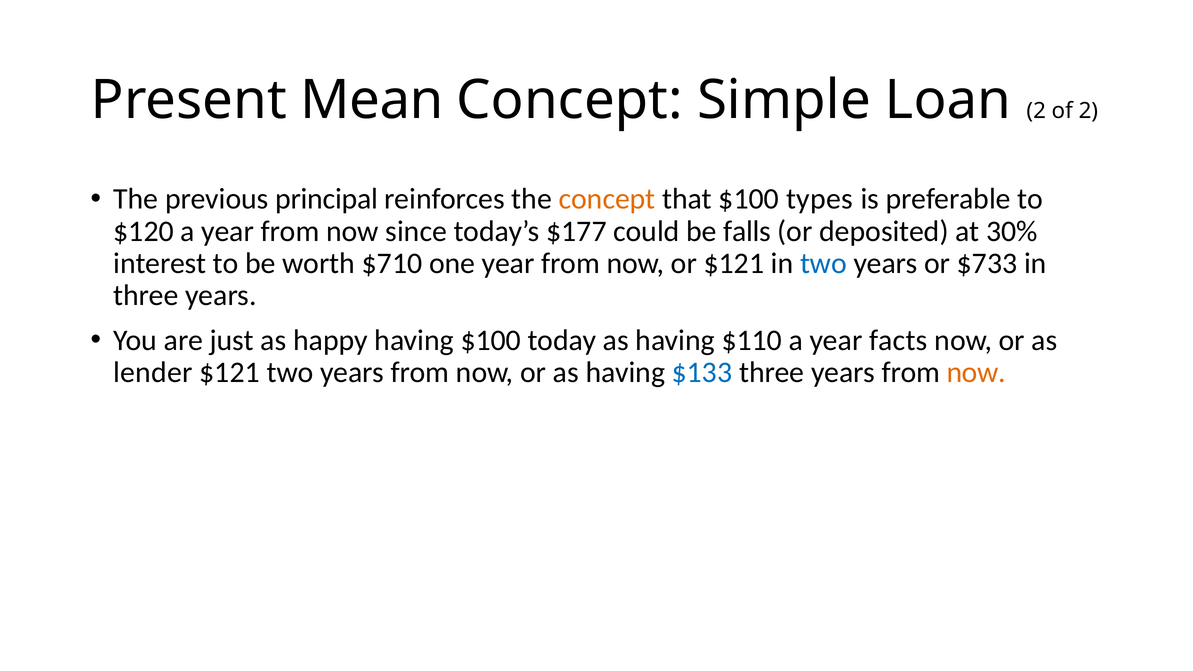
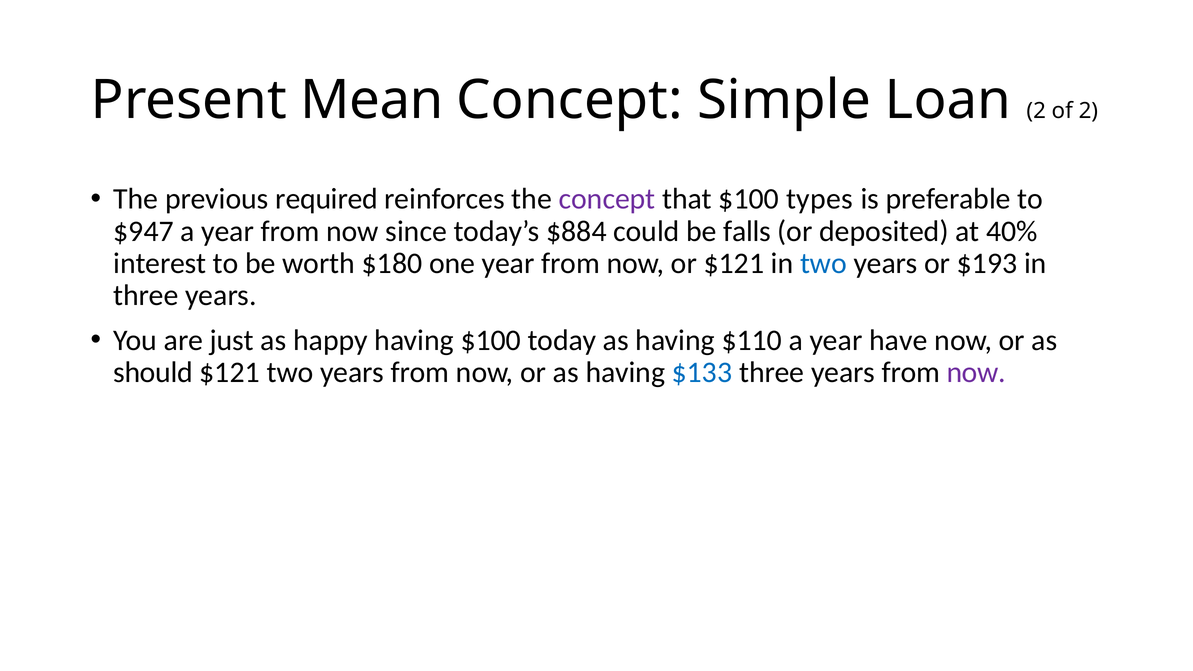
principal: principal -> required (327, 199)
concept colour: orange -> purple (607, 199)
$120: $120 -> $947 (144, 231)
$177: $177 -> $884 (576, 231)
30%: 30% -> 40% (1012, 231)
$710: $710 -> $180 (392, 263)
$733: $733 -> $193 (987, 263)
facts: facts -> have (898, 340)
lender: lender -> should (153, 372)
now colour: orange -> purple (976, 372)
